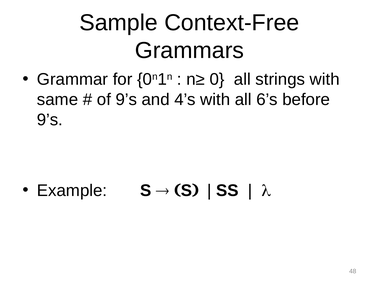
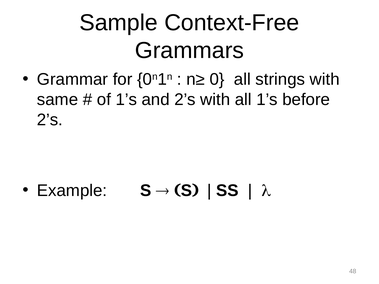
of 9’s: 9’s -> 1’s (126, 100)
and 4’s: 4’s -> 2’s (185, 100)
all 6’s: 6’s -> 1’s (267, 100)
9’s: 9’s -> 2’s (50, 120)
